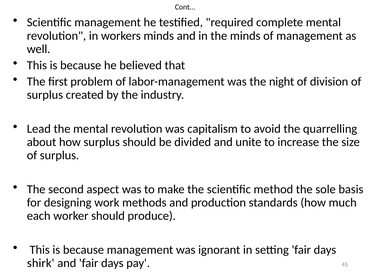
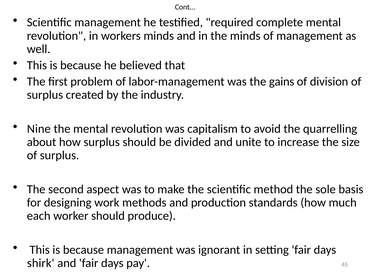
night: night -> gains (282, 82)
Lead: Lead -> Nine (39, 129)
